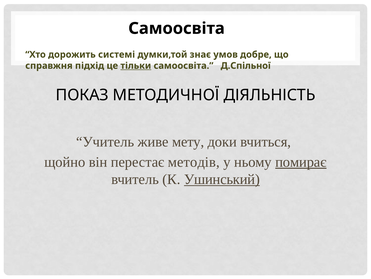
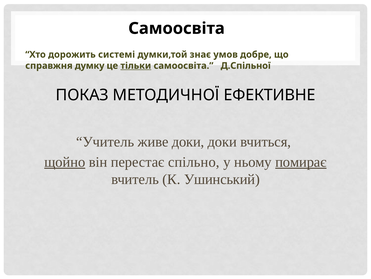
підхід: підхід -> думку (90, 66)
ДІЯЛЬНІСТЬ: ДІЯЛЬНІСТЬ -> ЕФЕКТИВНЕ (270, 95)
живе мету: мету -> доки (188, 141)
щойно underline: none -> present (65, 162)
методів: методів -> спільно (194, 162)
Ушинський underline: present -> none (222, 179)
